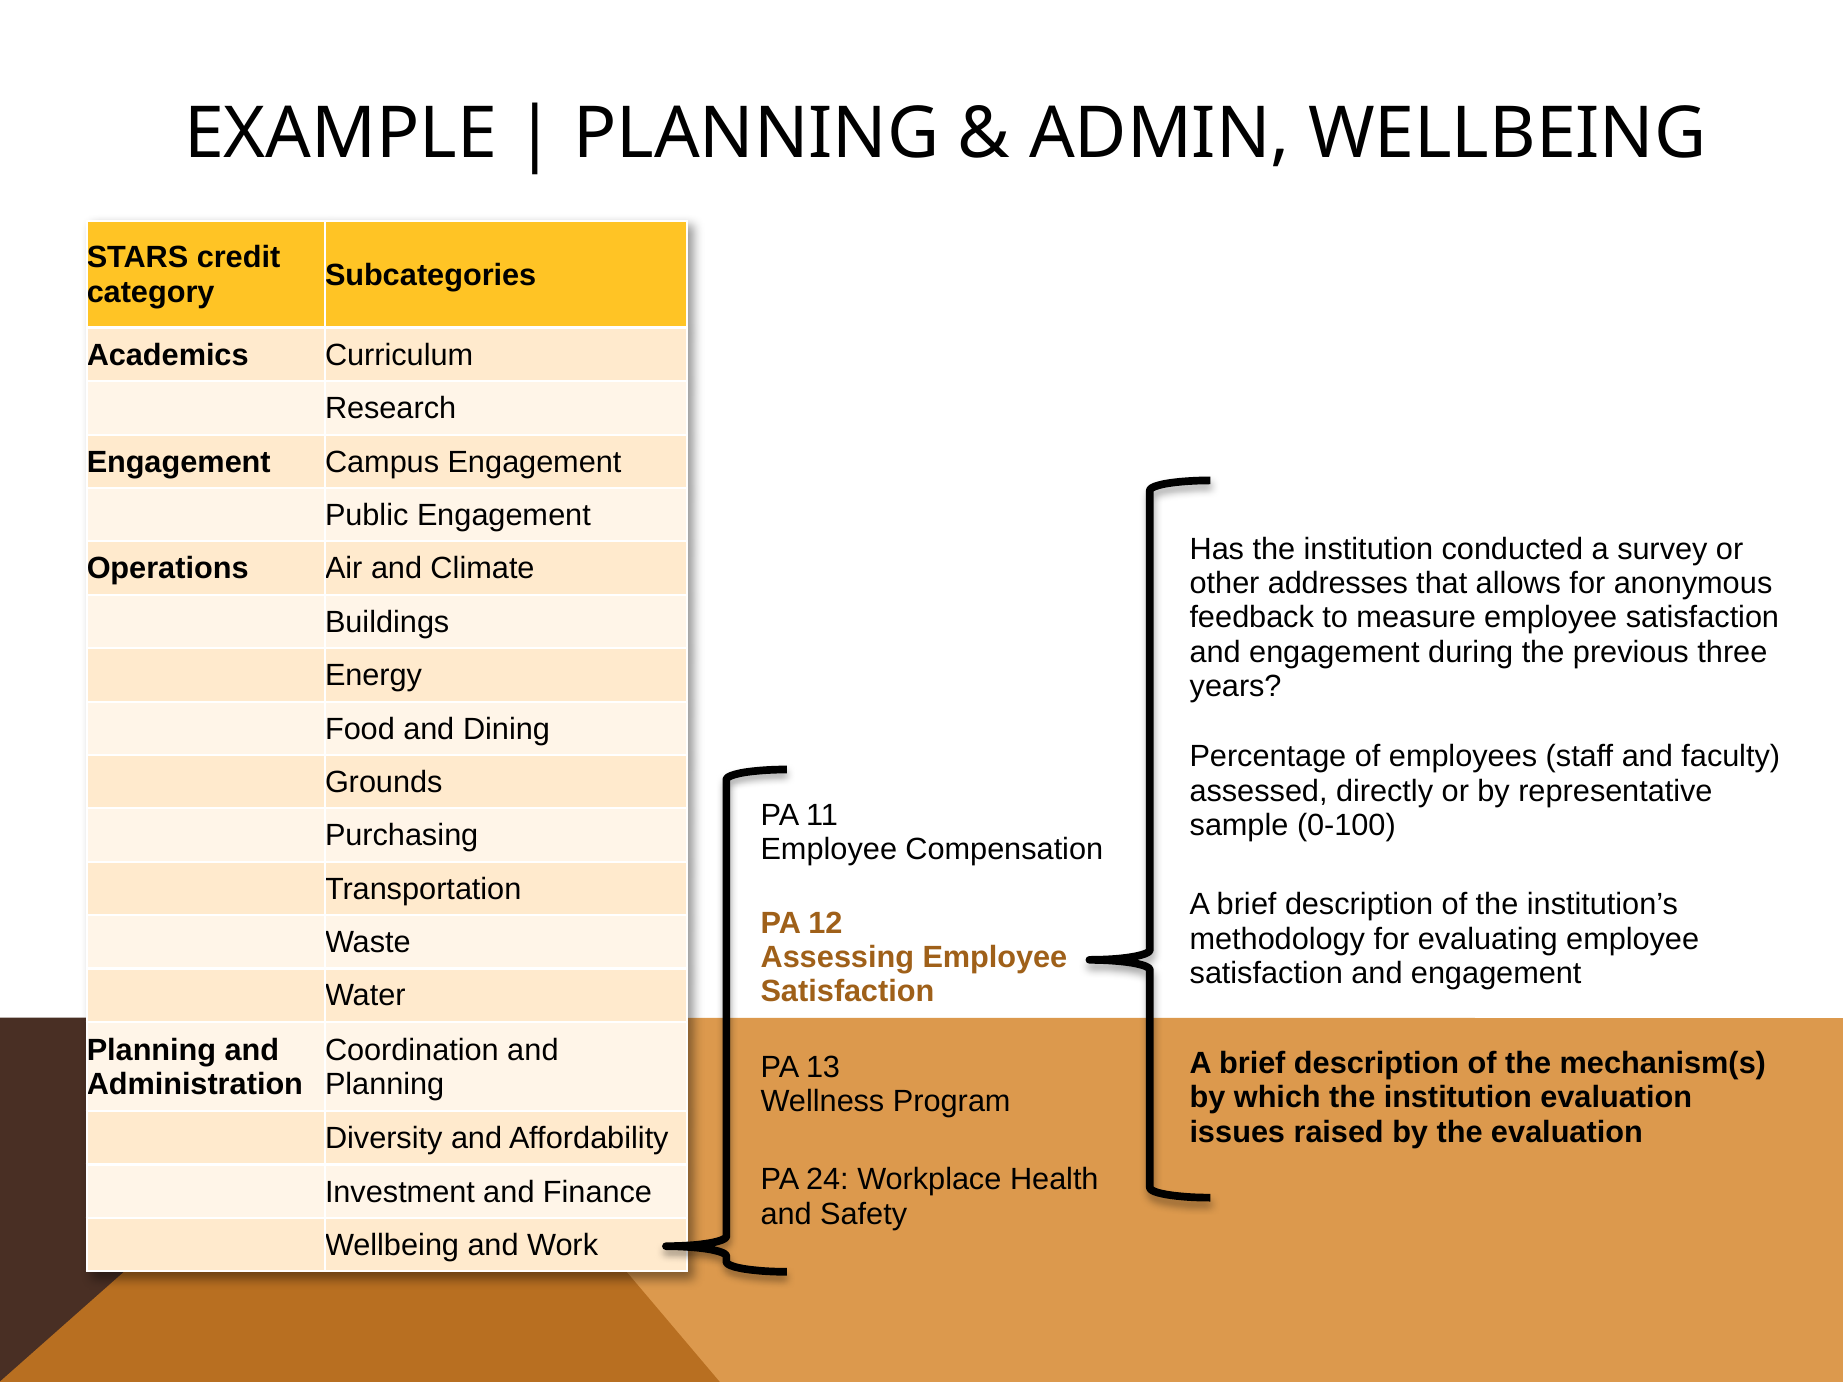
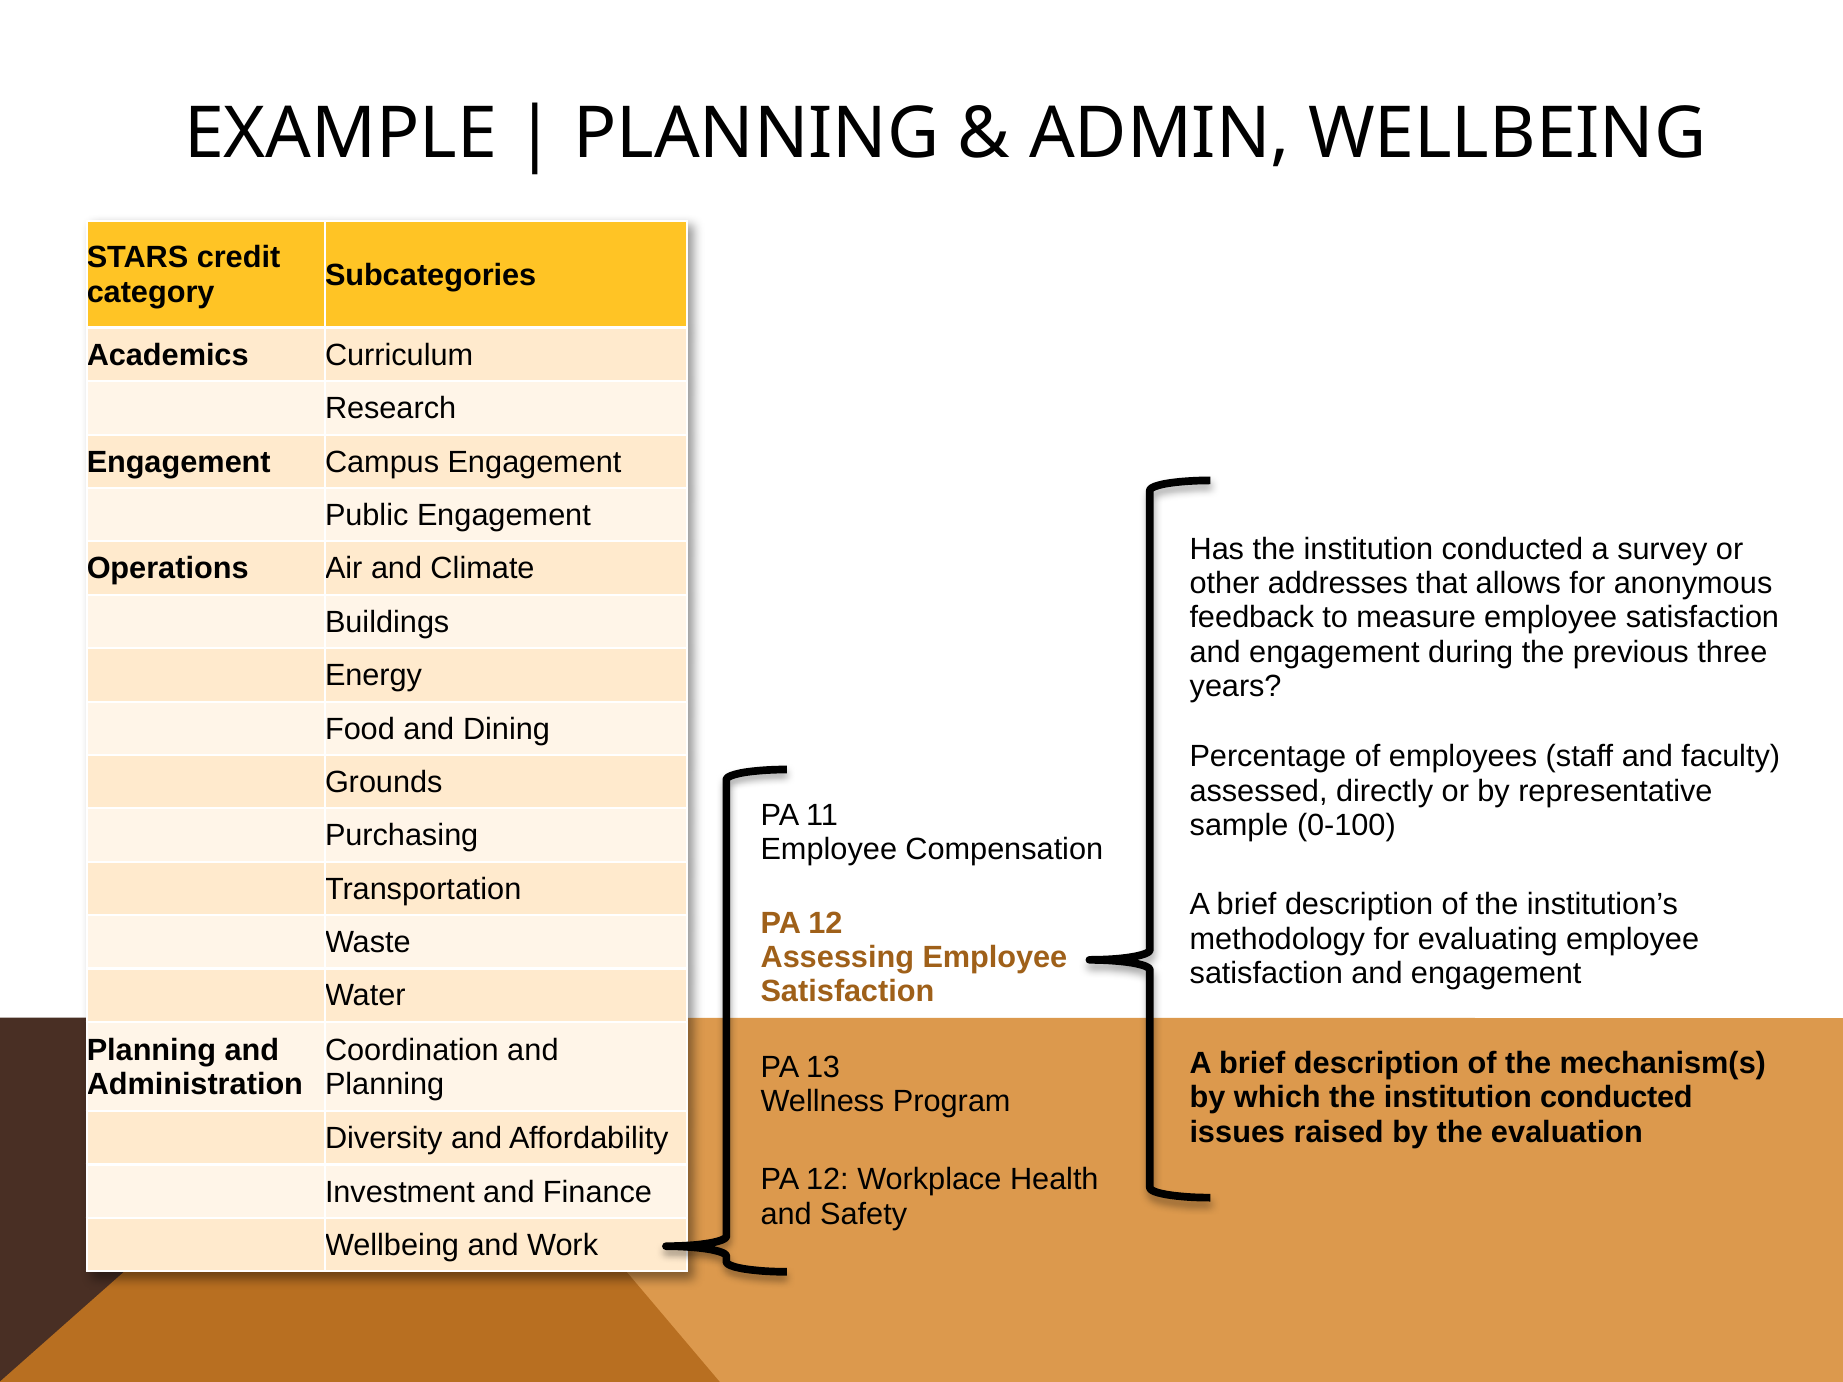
which the institution evaluation: evaluation -> conducted (1616, 1098)
24: 24 -> 12 (827, 1180)
